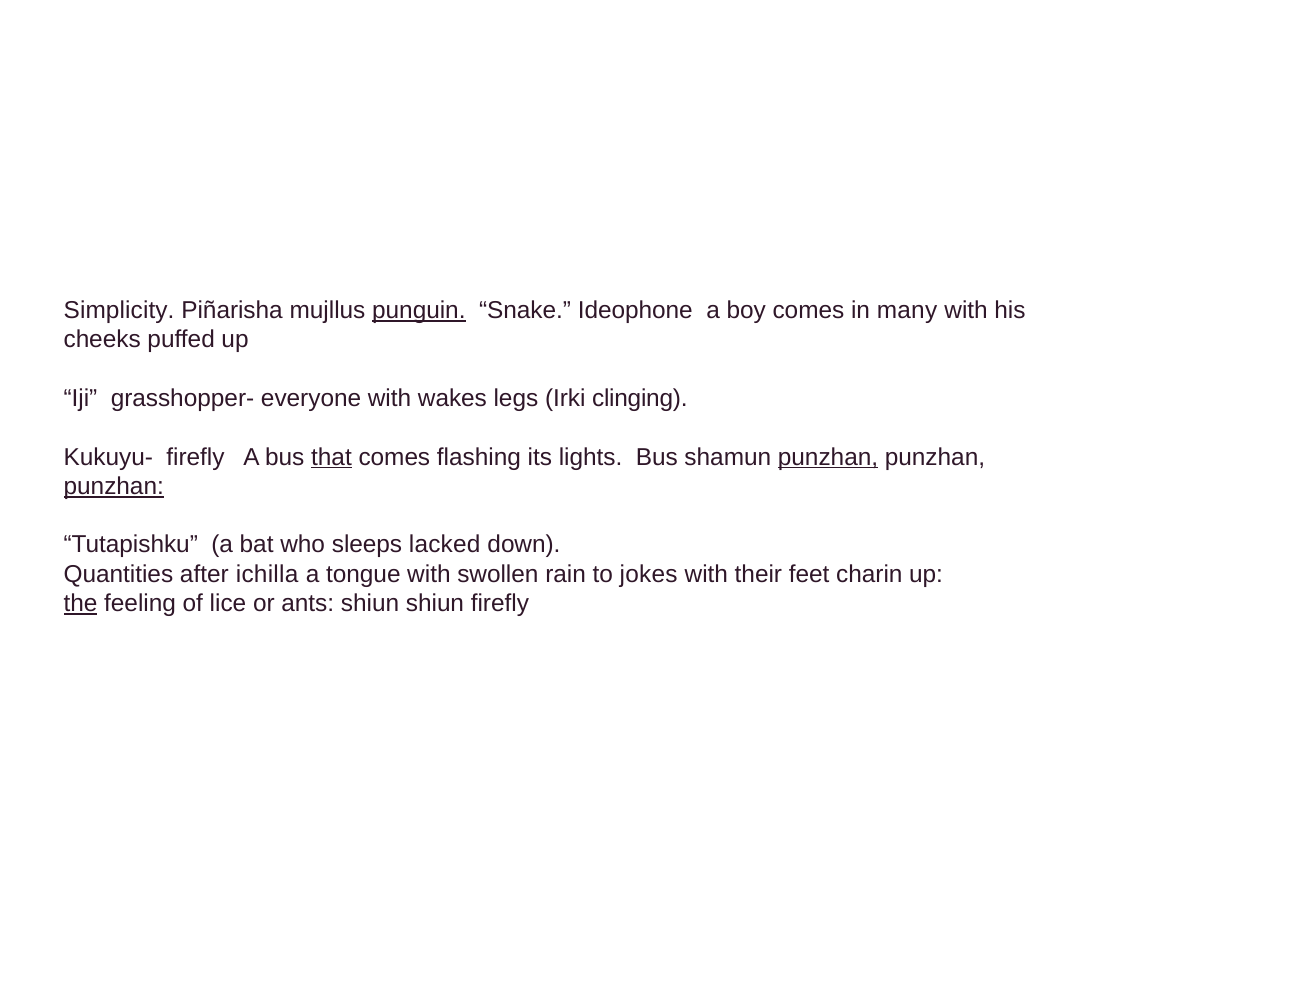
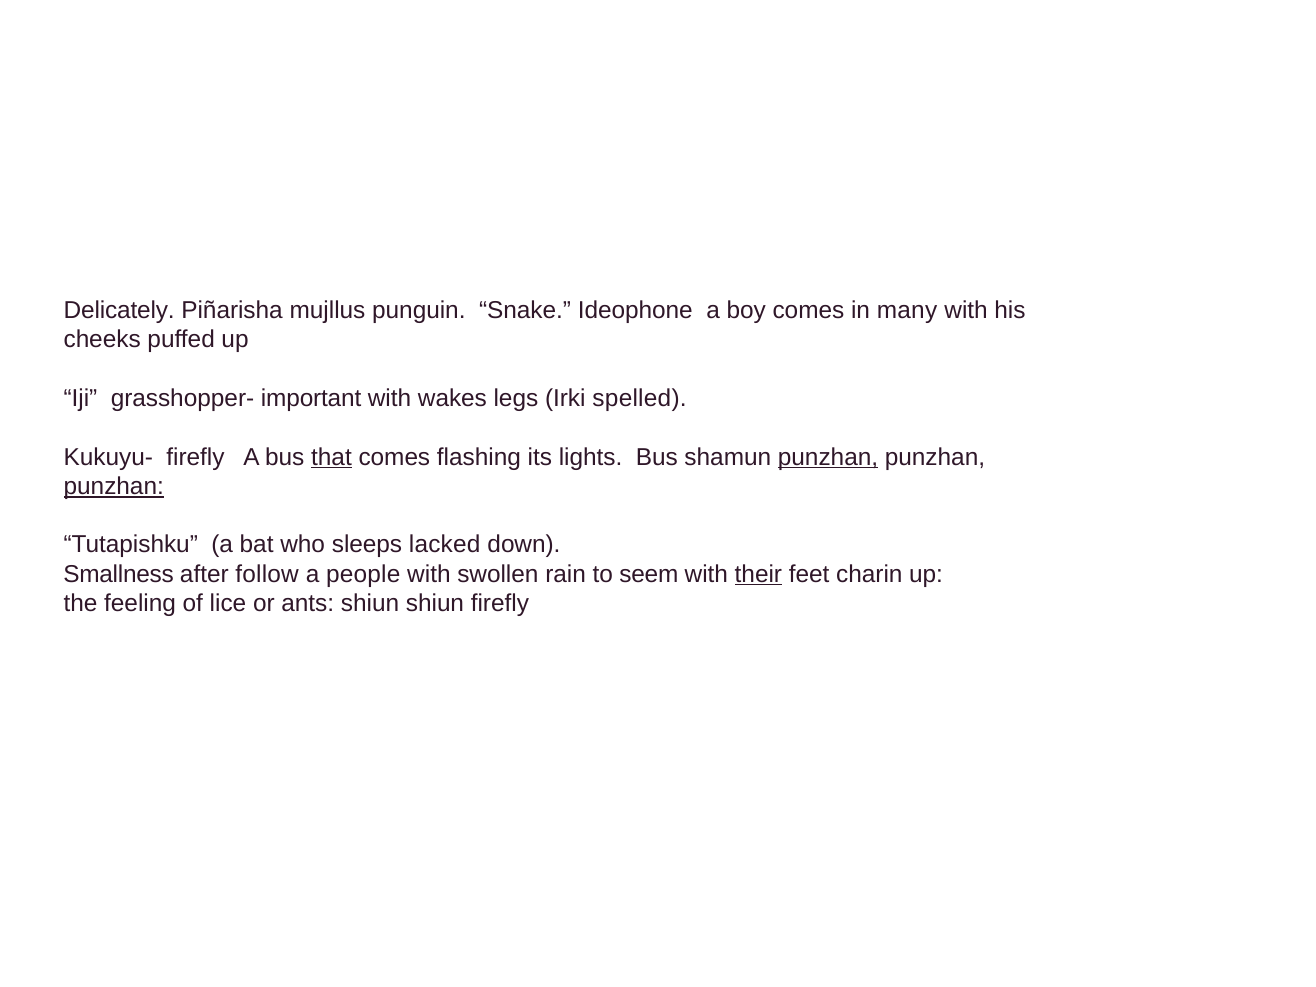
Simplicity: Simplicity -> Delicately (119, 311)
punguin underline: present -> none (419, 311)
everyone: everyone -> important (311, 398)
clinging: clinging -> spelled (640, 398)
Quantities: Quantities -> Smallness (119, 574)
ichilla: ichilla -> follow (267, 574)
tongue: tongue -> people (363, 574)
jokes: jokes -> seem (649, 574)
their underline: none -> present (758, 574)
the underline: present -> none (81, 603)
